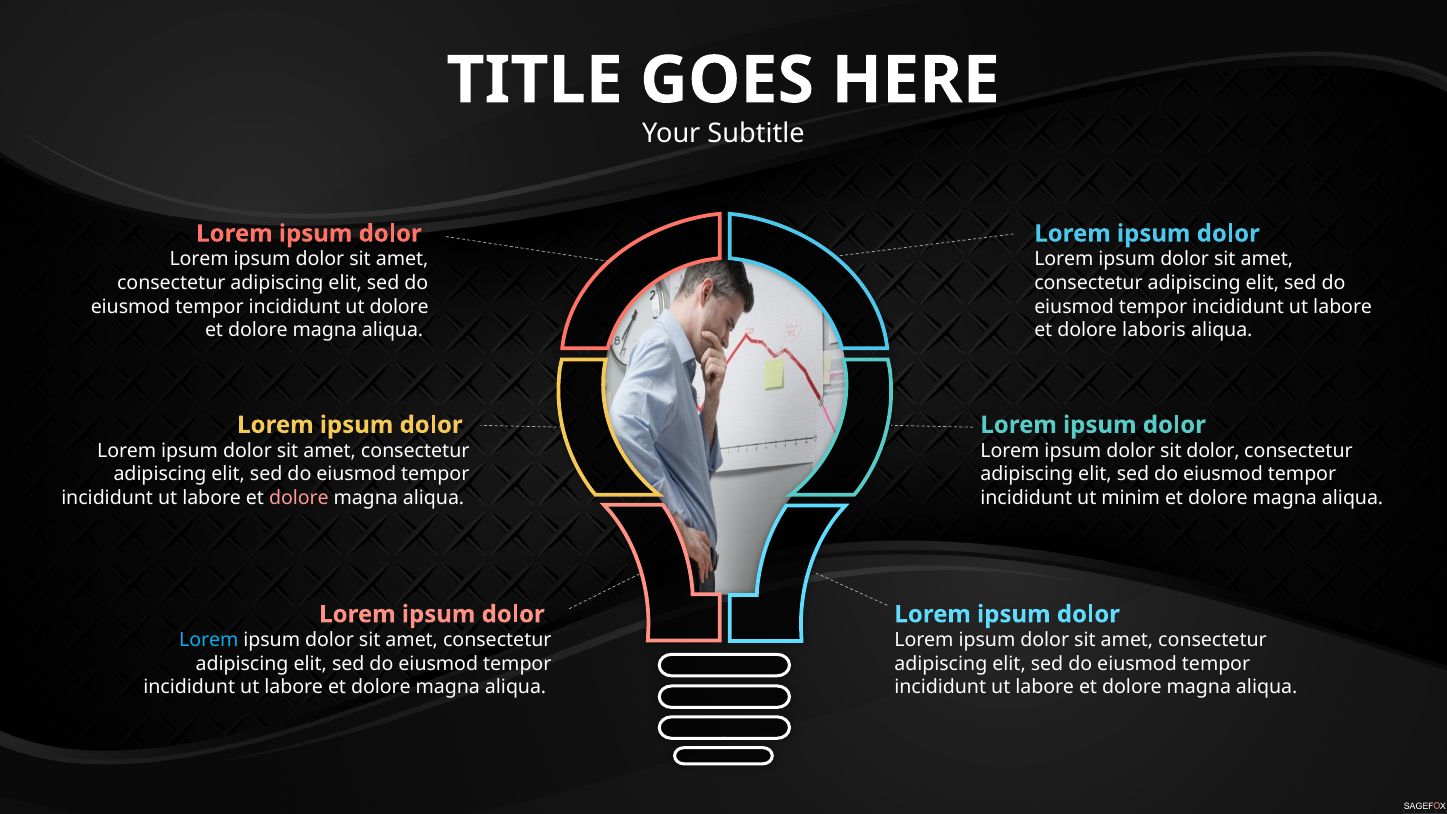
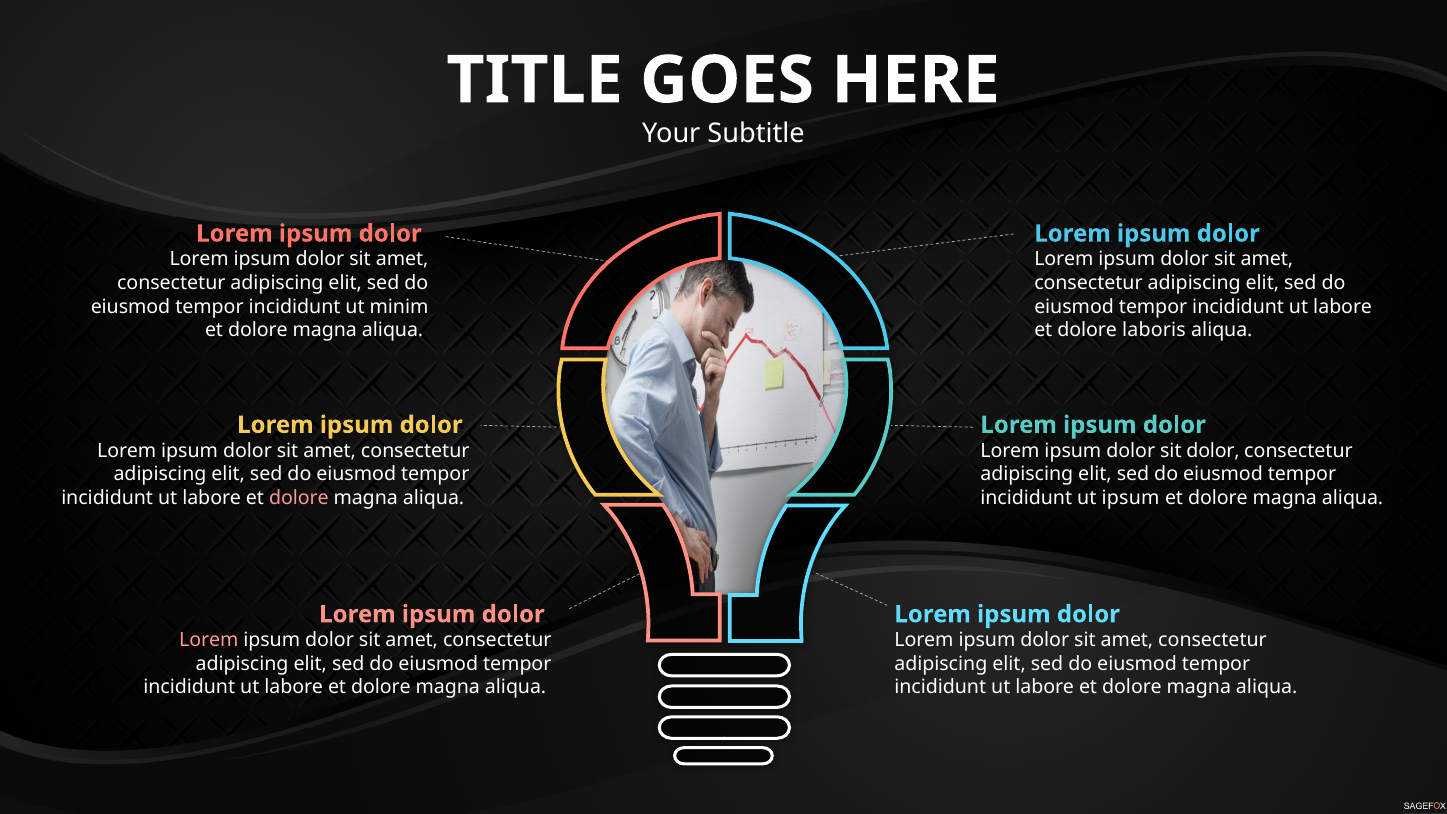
ut dolore: dolore -> minim (399, 307)
ut minim: minim -> ipsum (1131, 498)
Lorem colour: light blue -> pink (209, 640)
